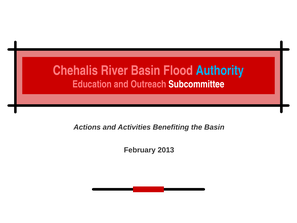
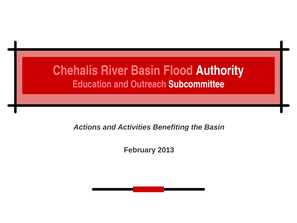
Authority colour: light blue -> white (220, 70)
